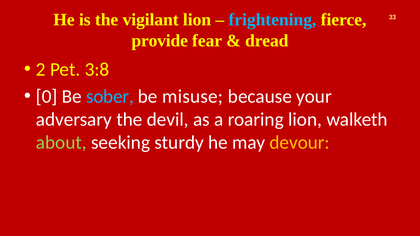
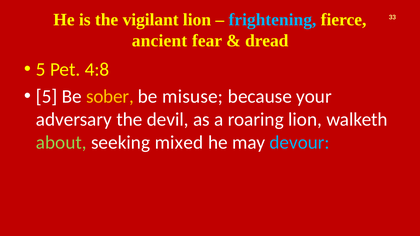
provide: provide -> ancient (159, 41)
2: 2 -> 5 (41, 70)
3:8: 3:8 -> 4:8 (97, 70)
0: 0 -> 5 (47, 97)
sober colour: light blue -> yellow (110, 97)
sturdy: sturdy -> mixed (179, 143)
devour colour: yellow -> light blue (300, 143)
